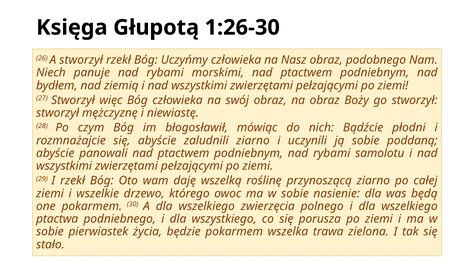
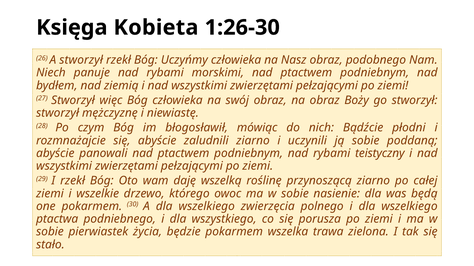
Głupotą: Głupotą -> Kobieta (156, 28)
samolotu: samolotu -> teistyczny (380, 154)
